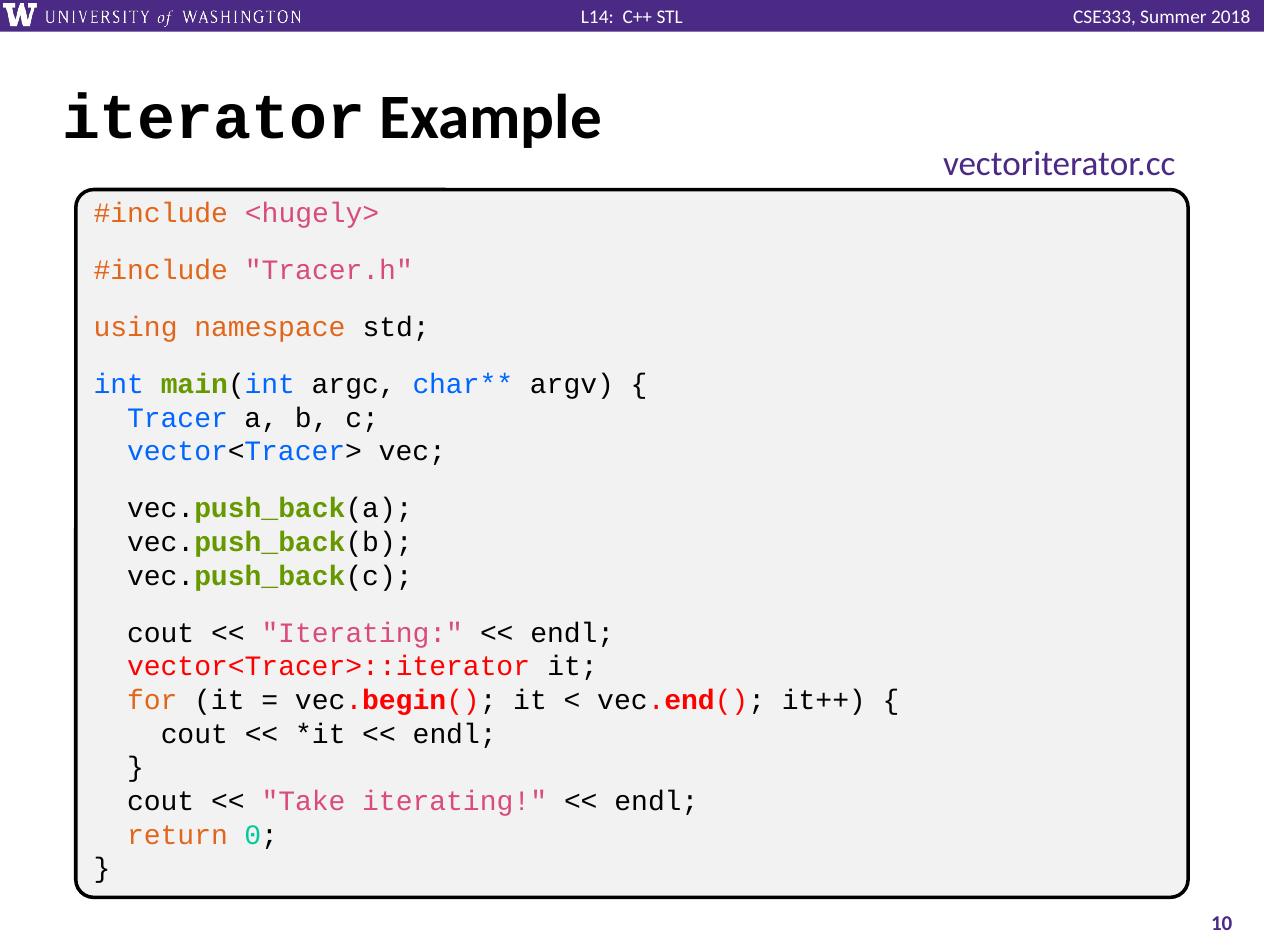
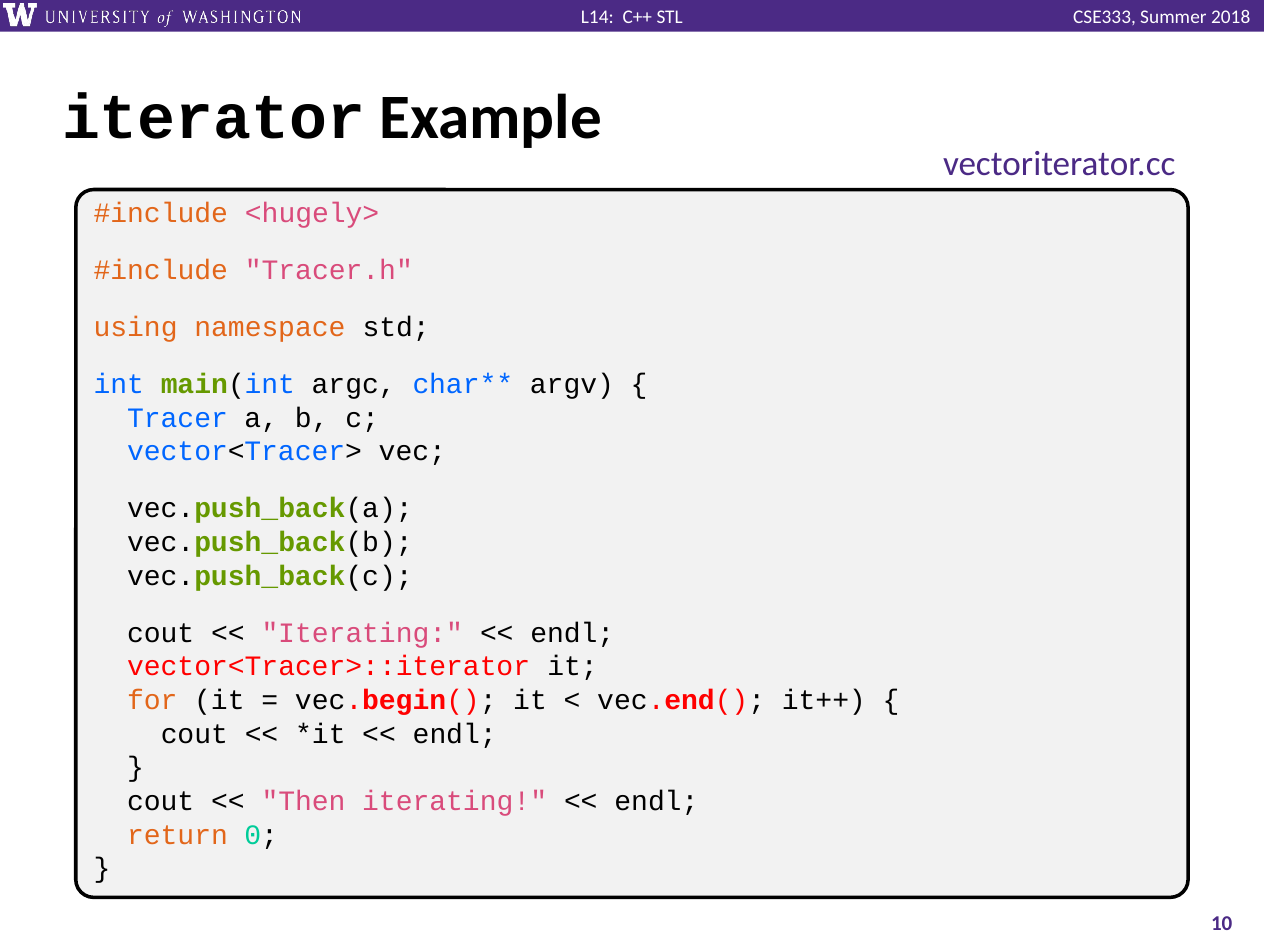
Take: Take -> Then (304, 801)
